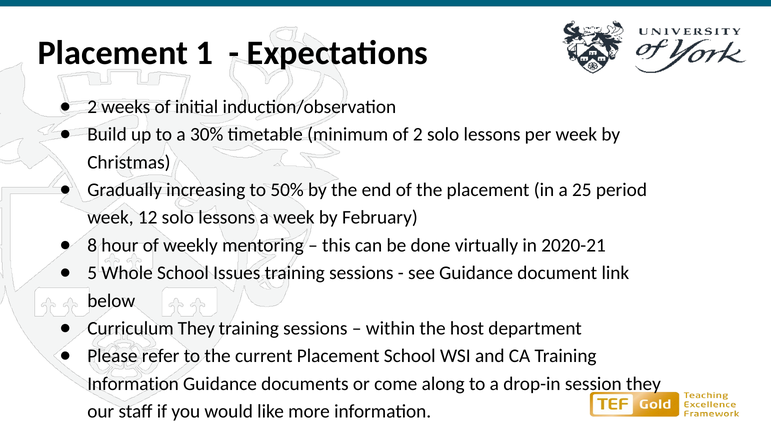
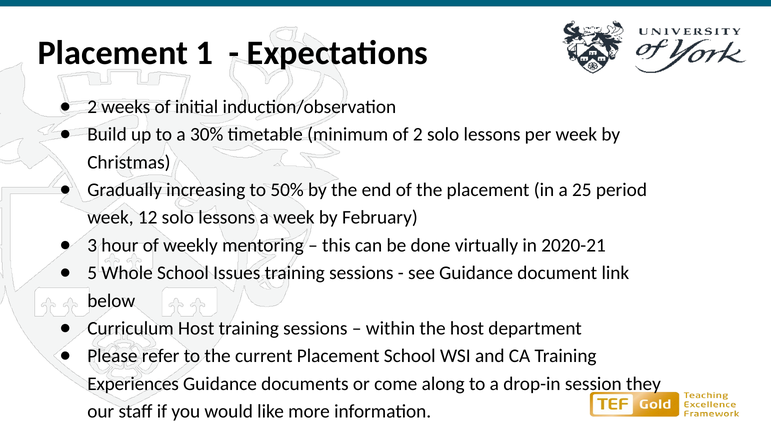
8: 8 -> 3 (92, 246)
Curriculum They: They -> Host (196, 329)
Information: Information -> Experiences (133, 384)
